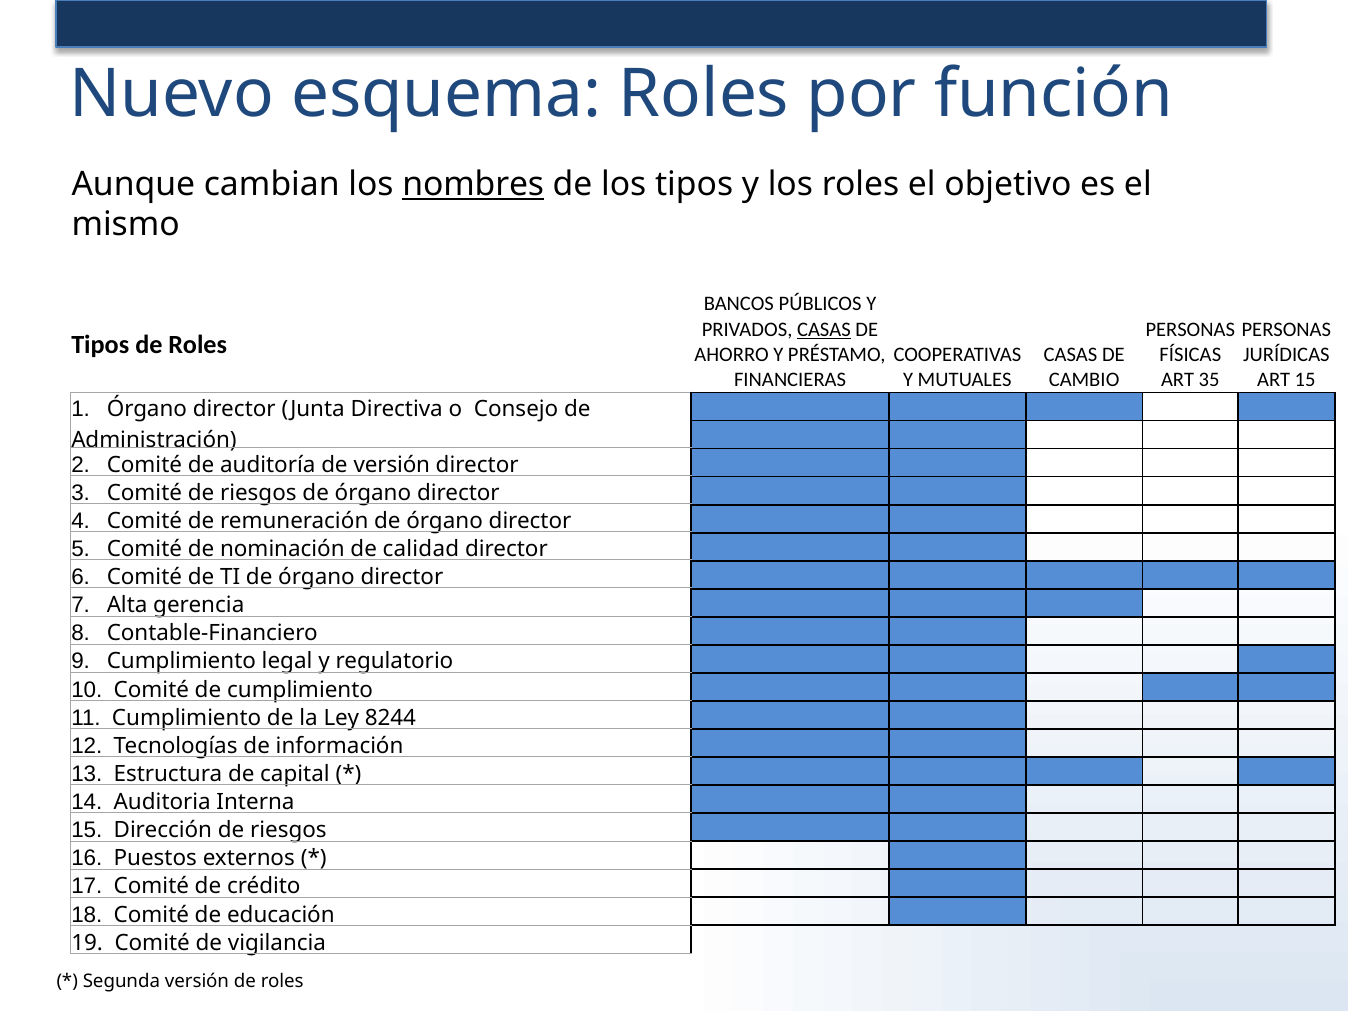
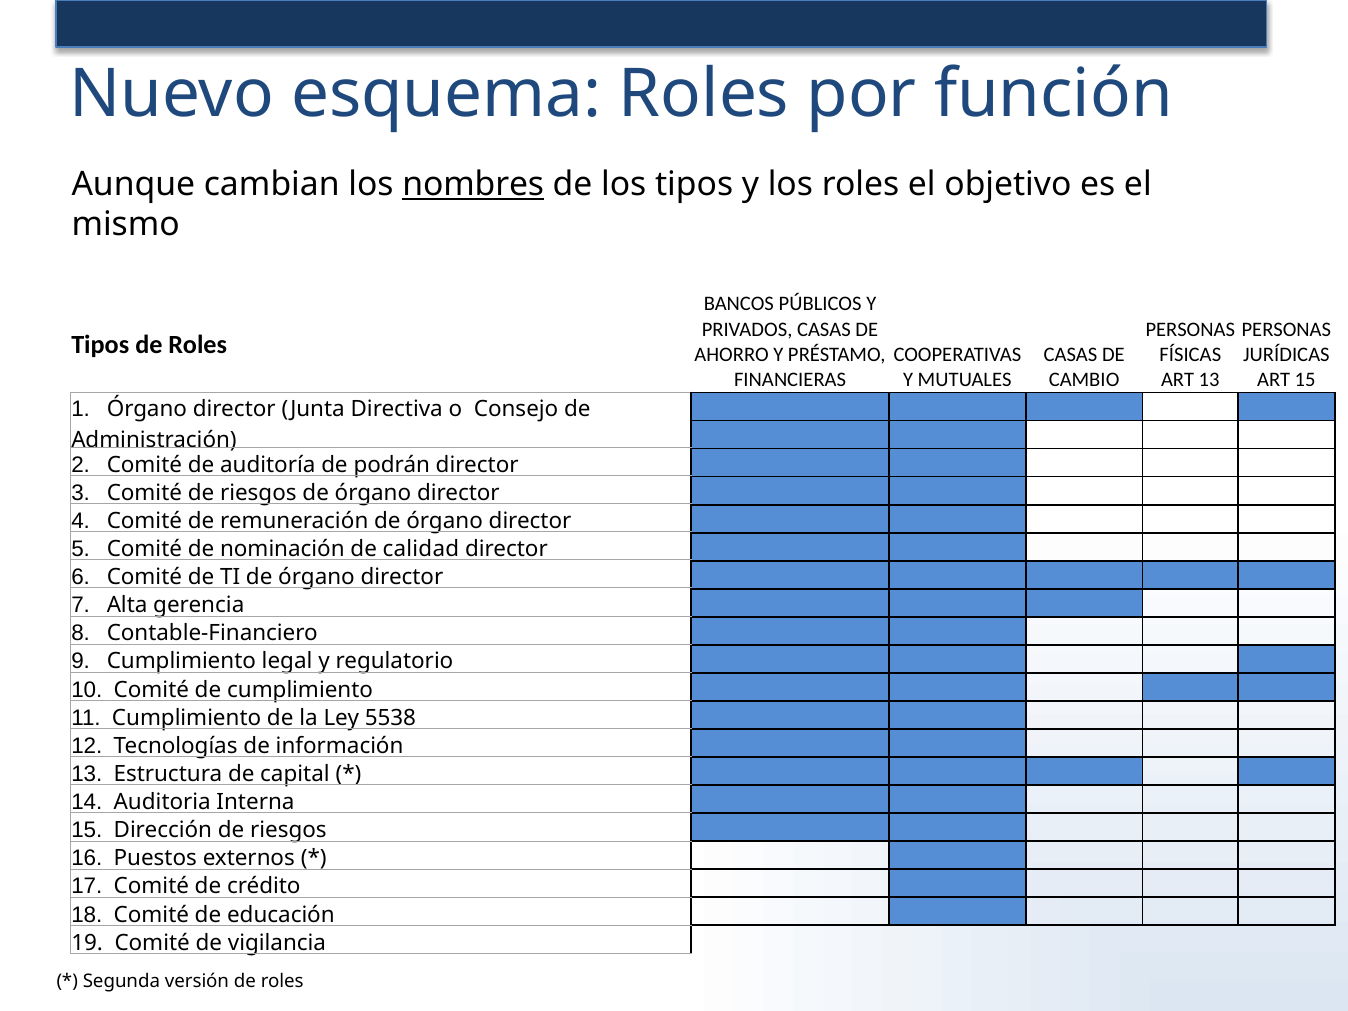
CASAS underline: present -> none (824, 329)
ART 35: 35 -> 13 (1209, 380)
de versión: versión -> podrán (392, 465)
8244: 8244 -> 5538 (390, 718)
